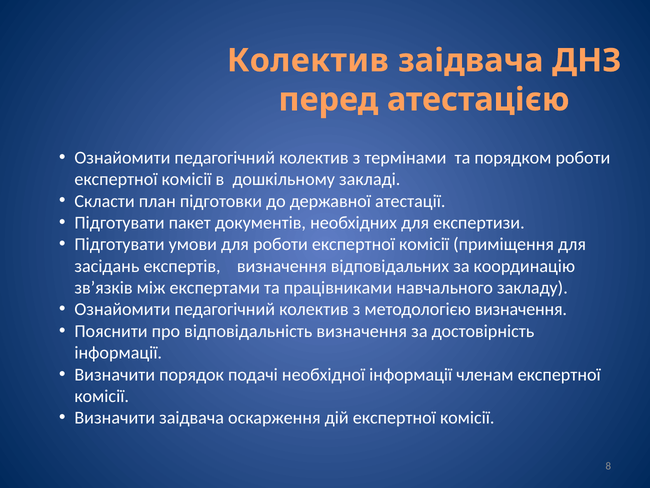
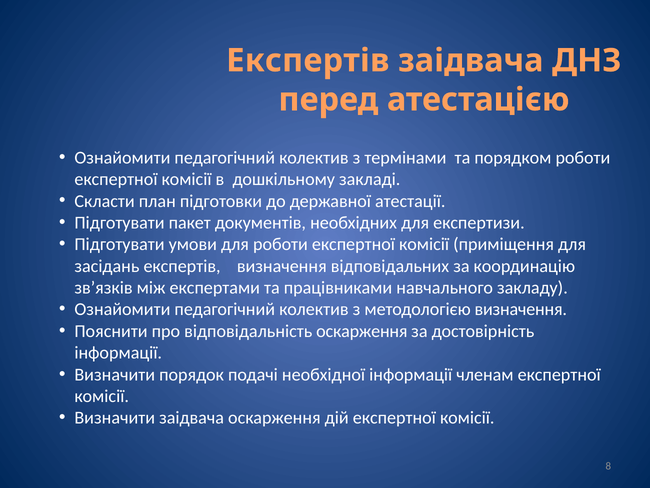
Колектив: Колектив -> Експертів (308, 61)
відповідальність визначення: визначення -> оскарження (362, 331)
